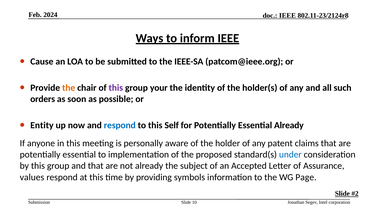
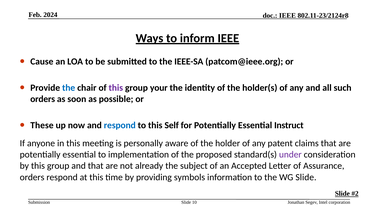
the colour: orange -> blue (69, 88)
Entity: Entity -> These (42, 125)
Essential Already: Already -> Instruct (289, 125)
under colour: blue -> purple (290, 155)
values: values -> orders (32, 177)
WG Page: Page -> Slide (306, 177)
